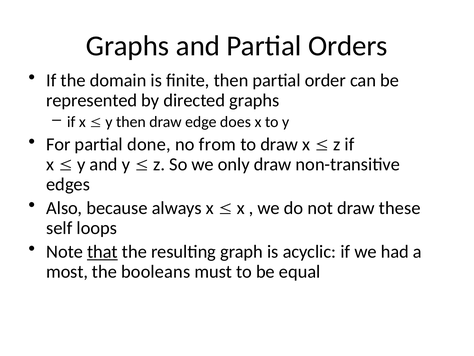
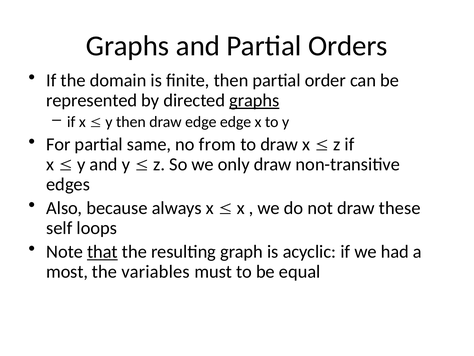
graphs underline: none -> present (254, 100)
edge does: does -> edge (236, 122)
done: done -> same (149, 144)
booleans: booleans -> variables (156, 271)
